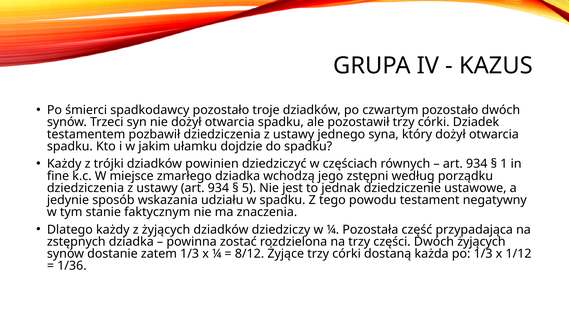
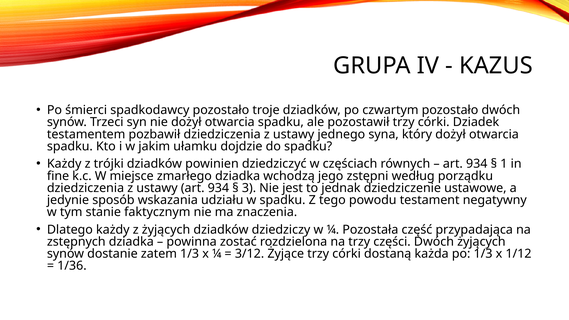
5: 5 -> 3 (249, 188)
8/12: 8/12 -> 3/12 (250, 254)
